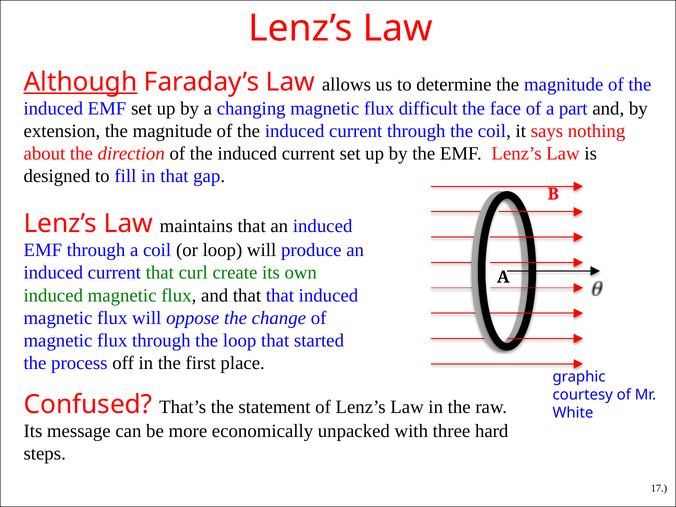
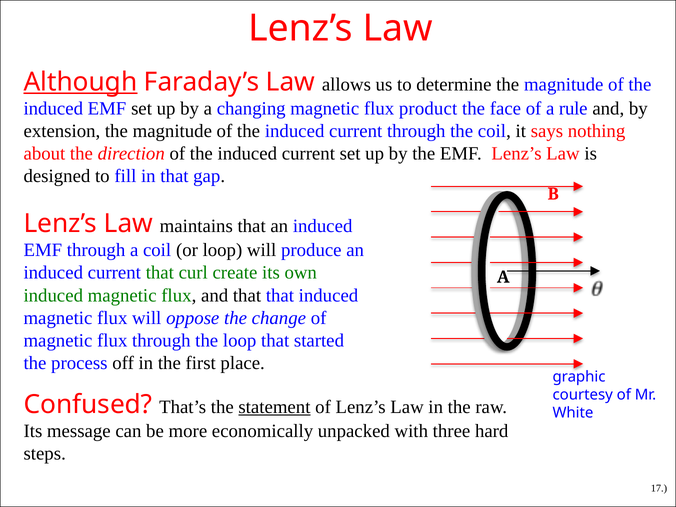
difficult: difficult -> product (428, 108)
part: part -> rule (573, 108)
statement underline: none -> present (274, 407)
